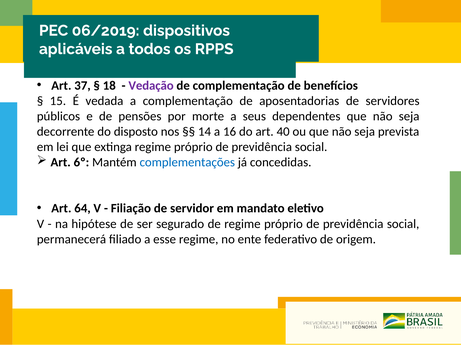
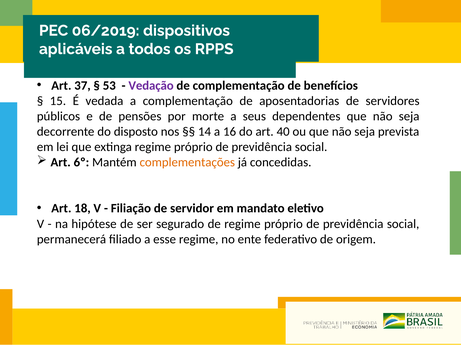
18: 18 -> 53 (109, 86)
complementações colour: blue -> orange (187, 162)
64: 64 -> 18 (82, 208)
